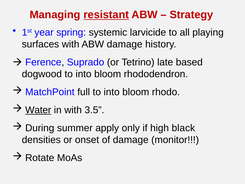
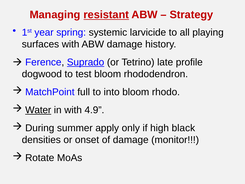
Suprado underline: none -> present (86, 62)
based: based -> profile (189, 62)
dogwood to into: into -> test (84, 74)
3.5: 3.5 -> 4.9 (94, 110)
